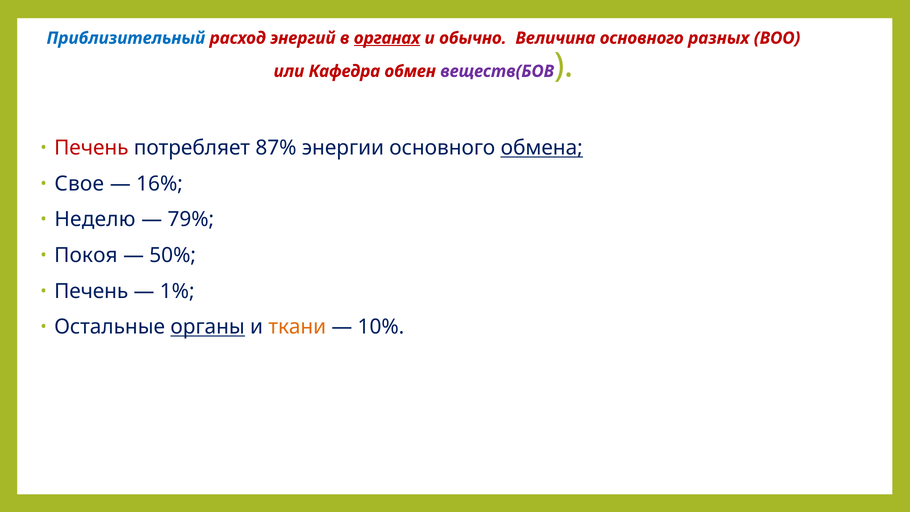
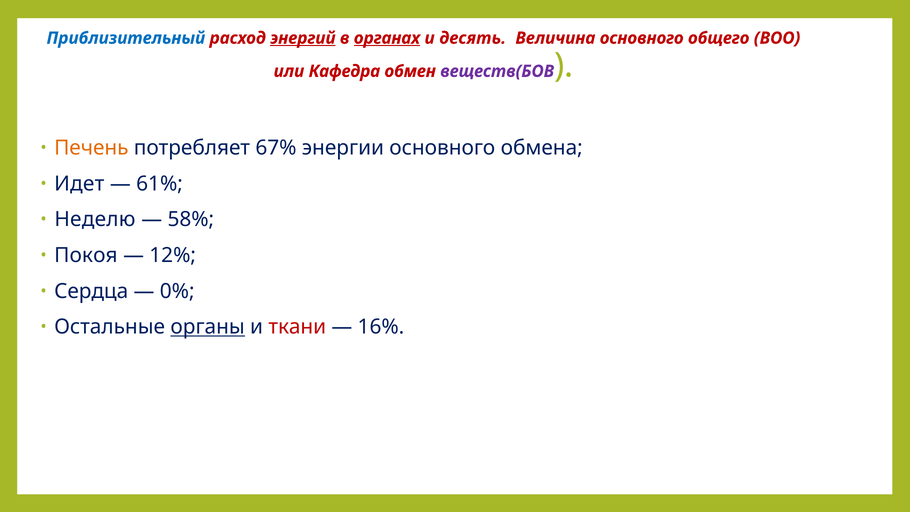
энергий underline: none -> present (303, 38)
обычно: обычно -> десять (473, 38)
разных: разных -> общего (719, 38)
Печень colour: red -> orange (91, 148)
87%: 87% -> 67% (276, 148)
обмена underline: present -> none (542, 148)
Свое: Свое -> Идет (79, 184)
16%: 16% -> 61% (160, 184)
79%: 79% -> 58% (191, 220)
50%: 50% -> 12% (173, 255)
Печень: Печень -> Сердца (91, 291)
1%: 1% -> 0% (177, 291)
ткани colour: orange -> red (297, 327)
10%: 10% -> 16% (381, 327)
